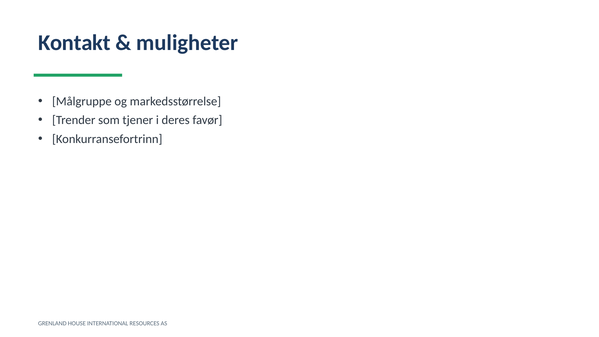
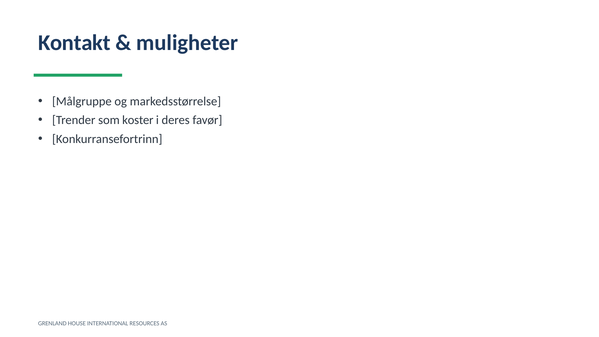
tjener: tjener -> koster (138, 120)
